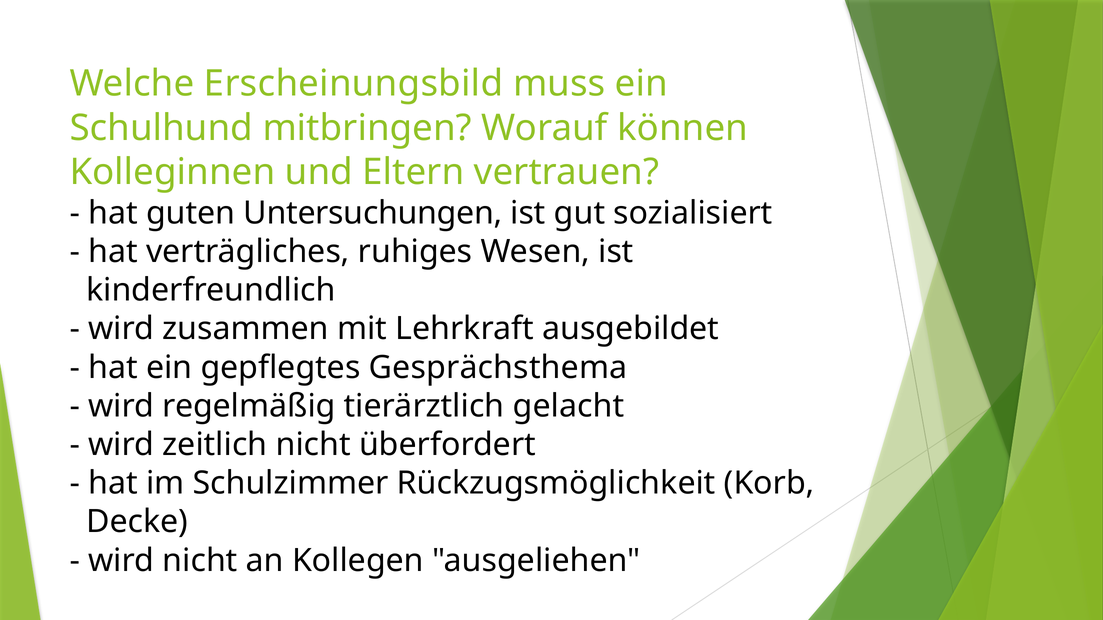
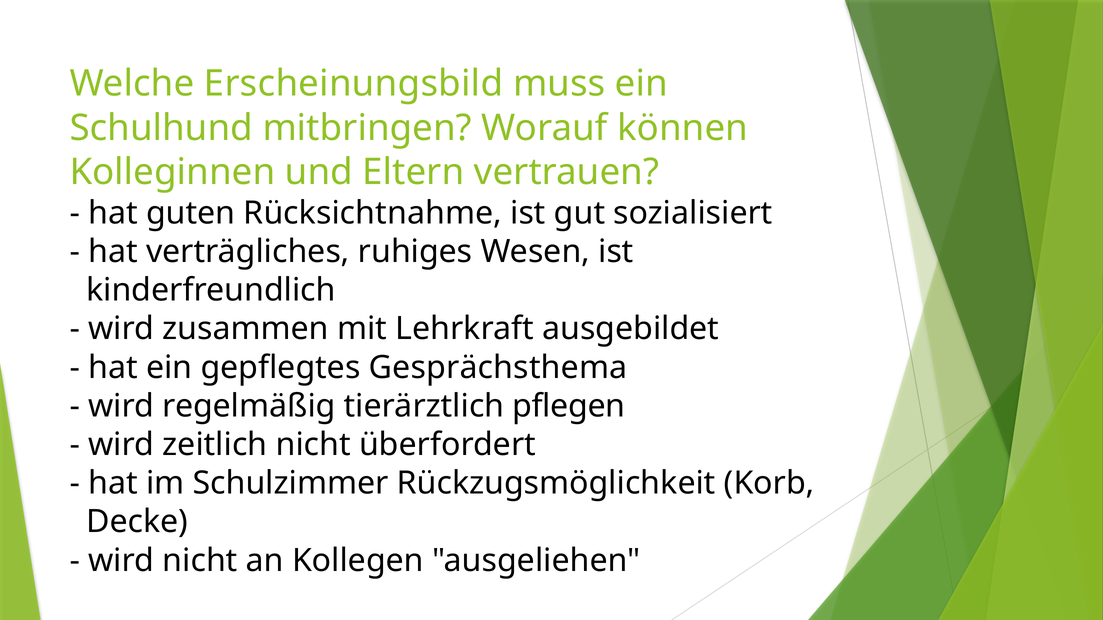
Untersuchungen: Untersuchungen -> Rücksichtnahme (373, 213)
gelacht: gelacht -> pflegen (569, 406)
